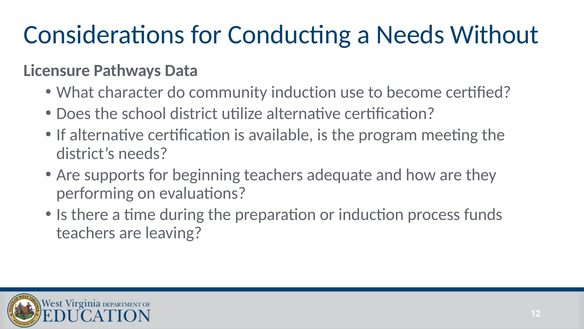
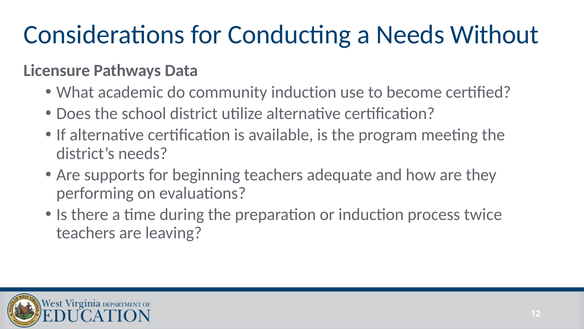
character: character -> academic (131, 92)
funds: funds -> twice (483, 214)
